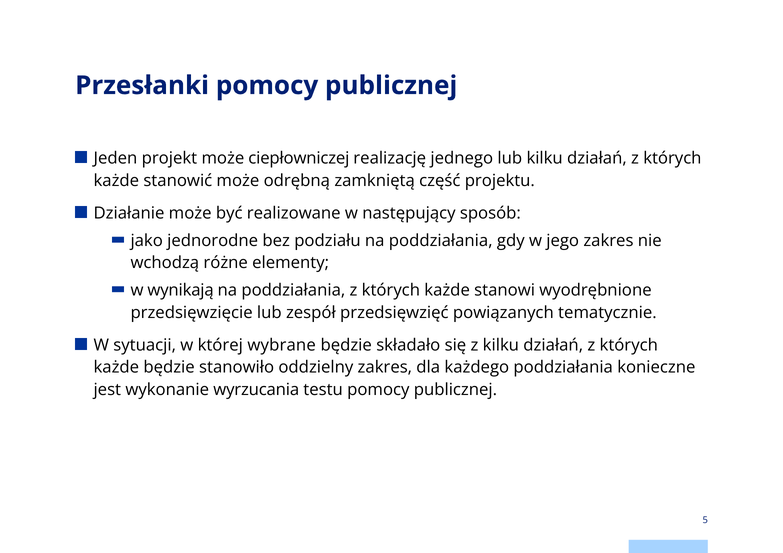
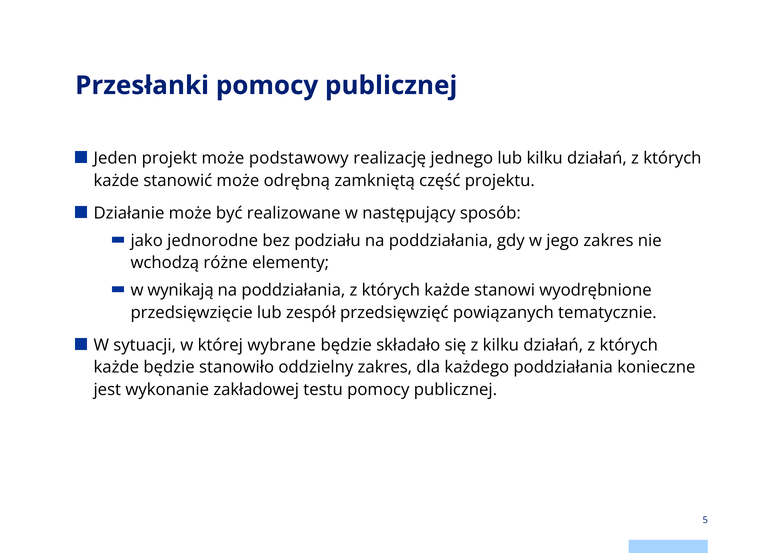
ciepłowniczej: ciepłowniczej -> podstawowy (299, 158)
wyrzucania: wyrzucania -> zakładowej (256, 390)
